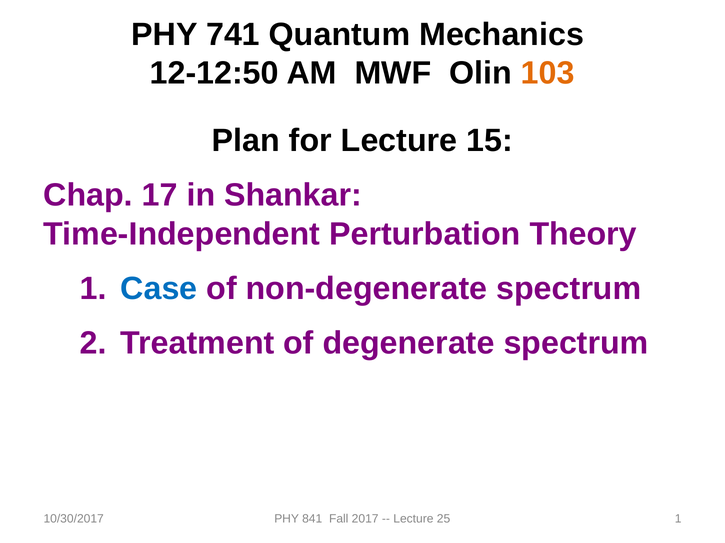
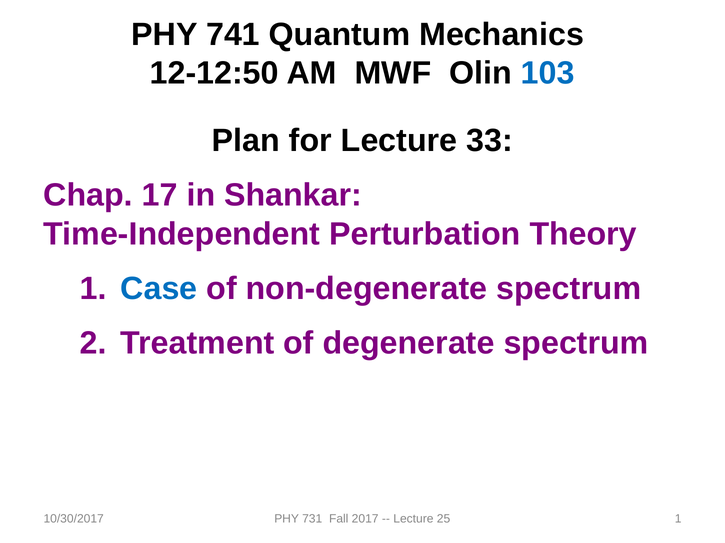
103 colour: orange -> blue (548, 73)
15: 15 -> 33 (489, 141)
841: 841 -> 731 (312, 519)
